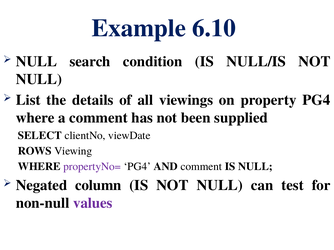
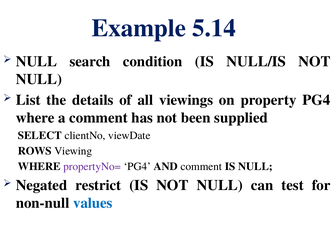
6.10: 6.10 -> 5.14 (214, 28)
column: column -> restrict (98, 186)
values colour: purple -> blue (93, 203)
